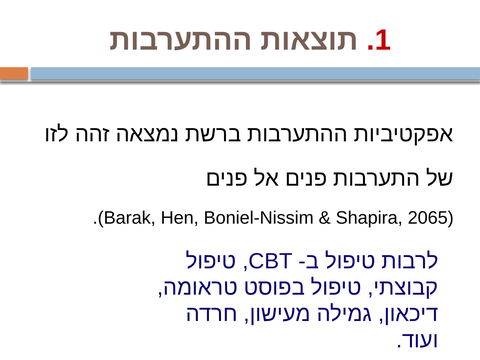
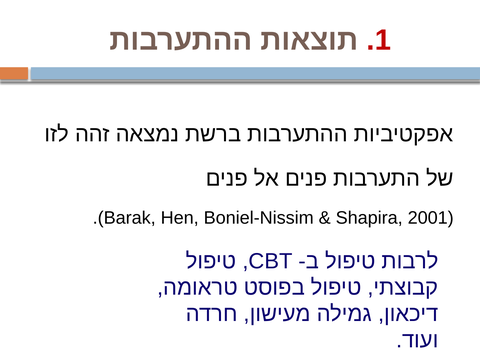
2065: 2065 -> 2001 (428, 218)
